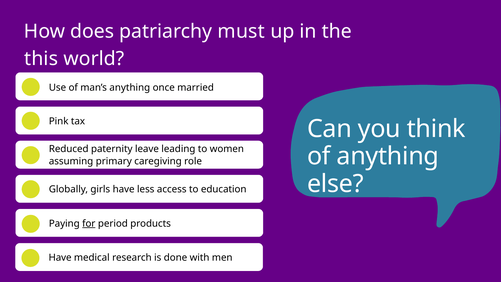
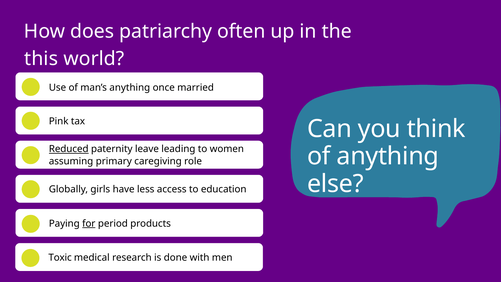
must: must -> often (241, 31)
Reduced underline: none -> present (69, 149)
Have: Have -> Toxic (60, 257)
